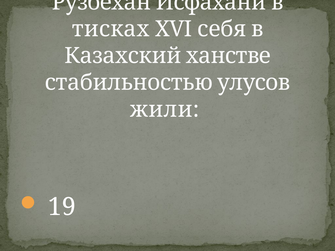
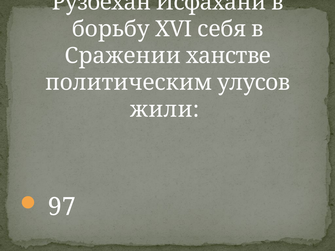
тисках: тисках -> борьбу (111, 29)
Казахский: Казахский -> Сражении (123, 56)
стабильностью: стабильностью -> политическим (129, 83)
19: 19 -> 97 (62, 207)
